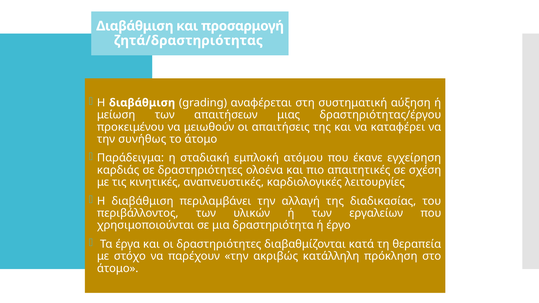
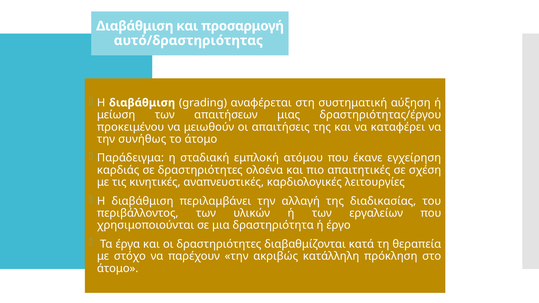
ζητά/δραστηριότητας: ζητά/δραστηριότητας -> αυτό/δραστηριότητας (188, 41)
